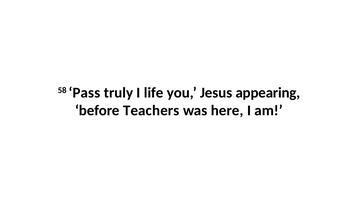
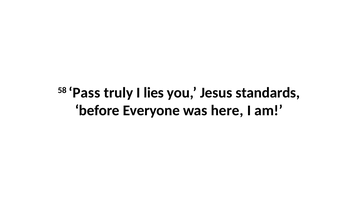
life: life -> lies (154, 93)
appearing: appearing -> standards (268, 93)
Teachers: Teachers -> Everyone (151, 111)
